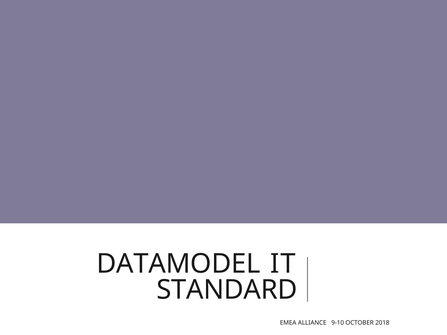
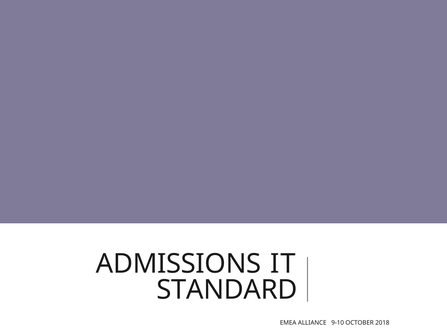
DATAMODEL: DATAMODEL -> ADMISSIONS (179, 264)
